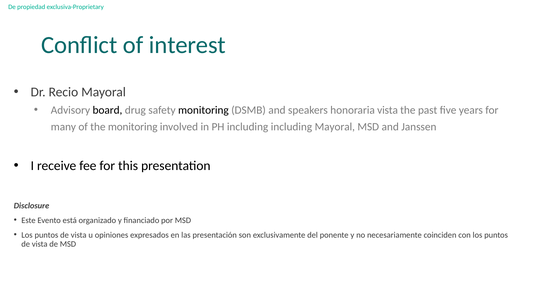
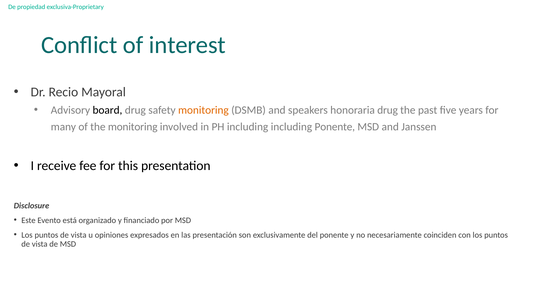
monitoring colour: black -> orange (203, 110)
honoraria vista: vista -> drug (388, 110)
including Mayoral: Mayoral -> Ponente (335, 127)
